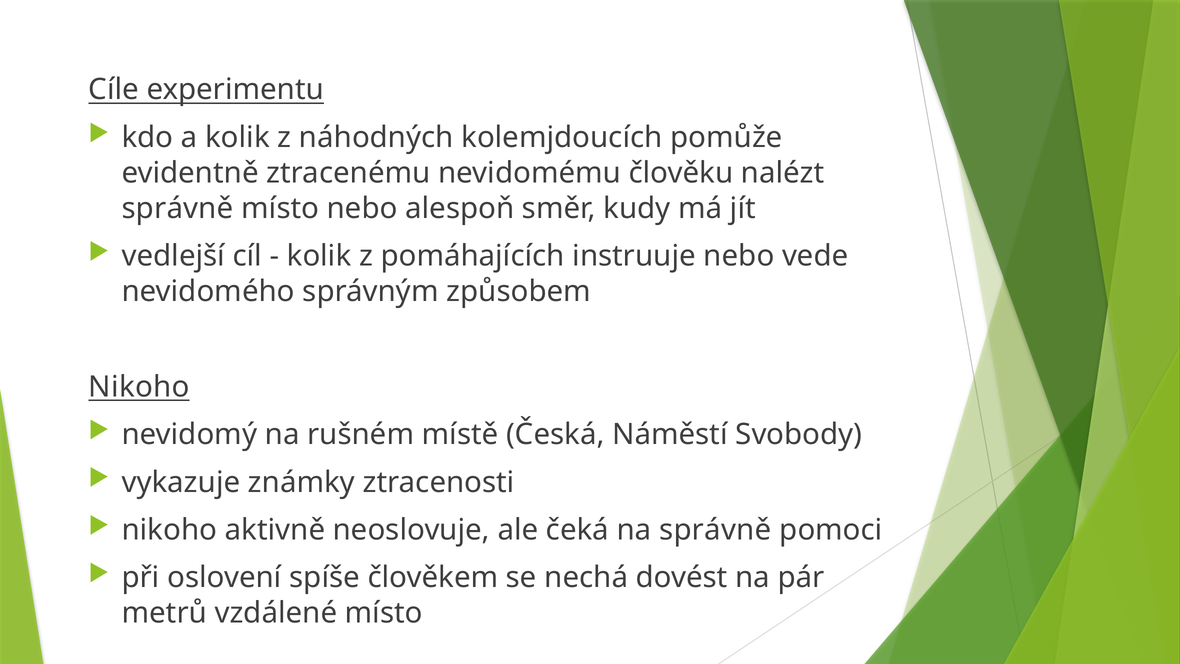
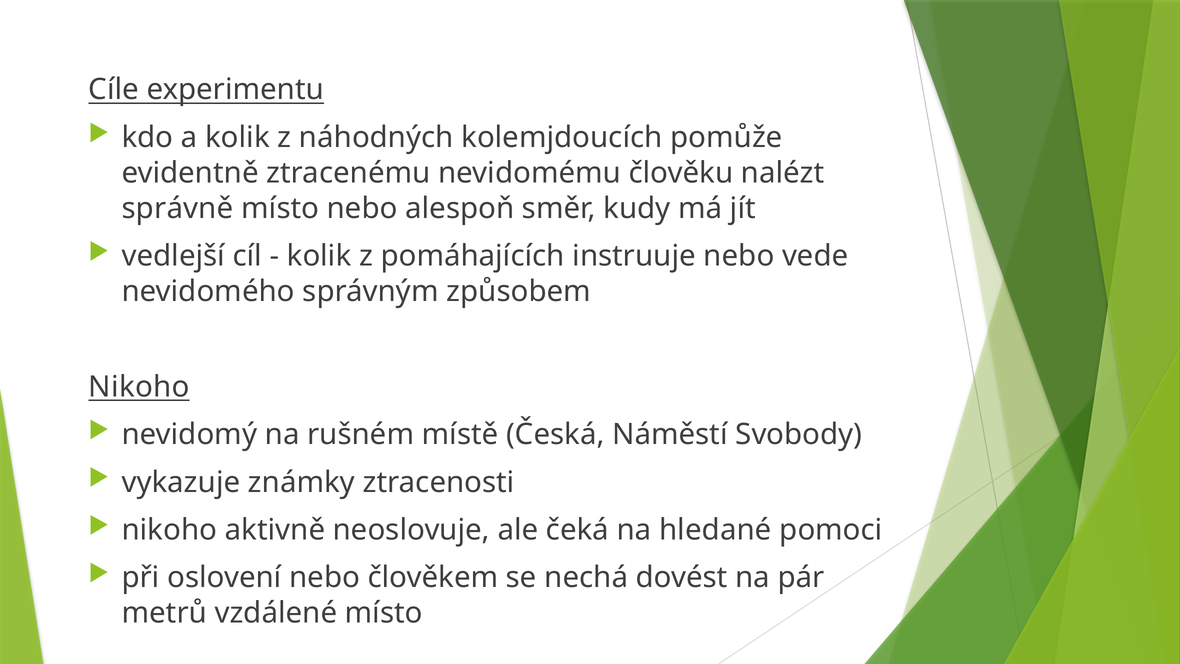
na správně: správně -> hledané (715, 530)
oslovení spíše: spíše -> nebo (325, 577)
